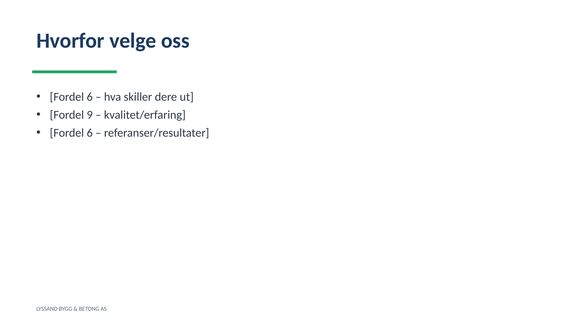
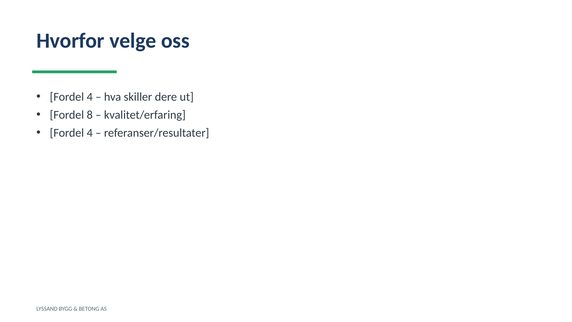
6: 6 -> 4 (90, 97)
9: 9 -> 8 (90, 115)
6: 6 -> 4 (90, 133)
